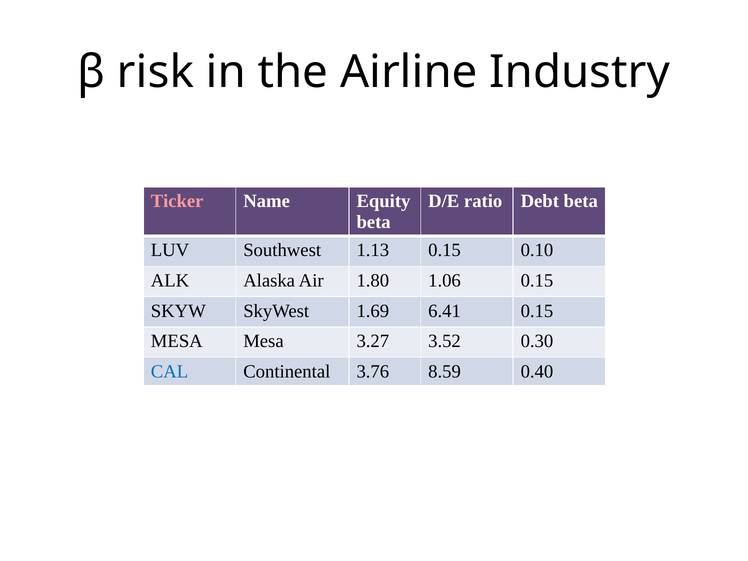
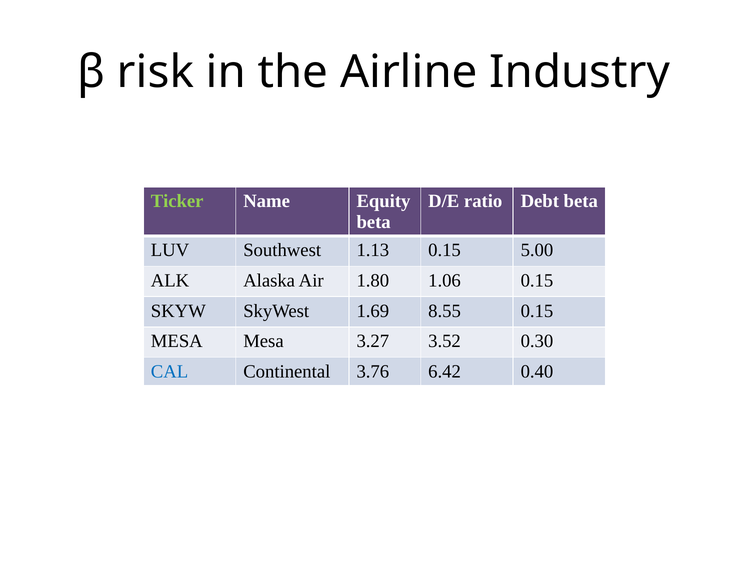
Ticker colour: pink -> light green (177, 201)
0.10: 0.10 -> 5.00 (537, 250)
6.41: 6.41 -> 8.55 (445, 311)
8.59: 8.59 -> 6.42 (445, 372)
